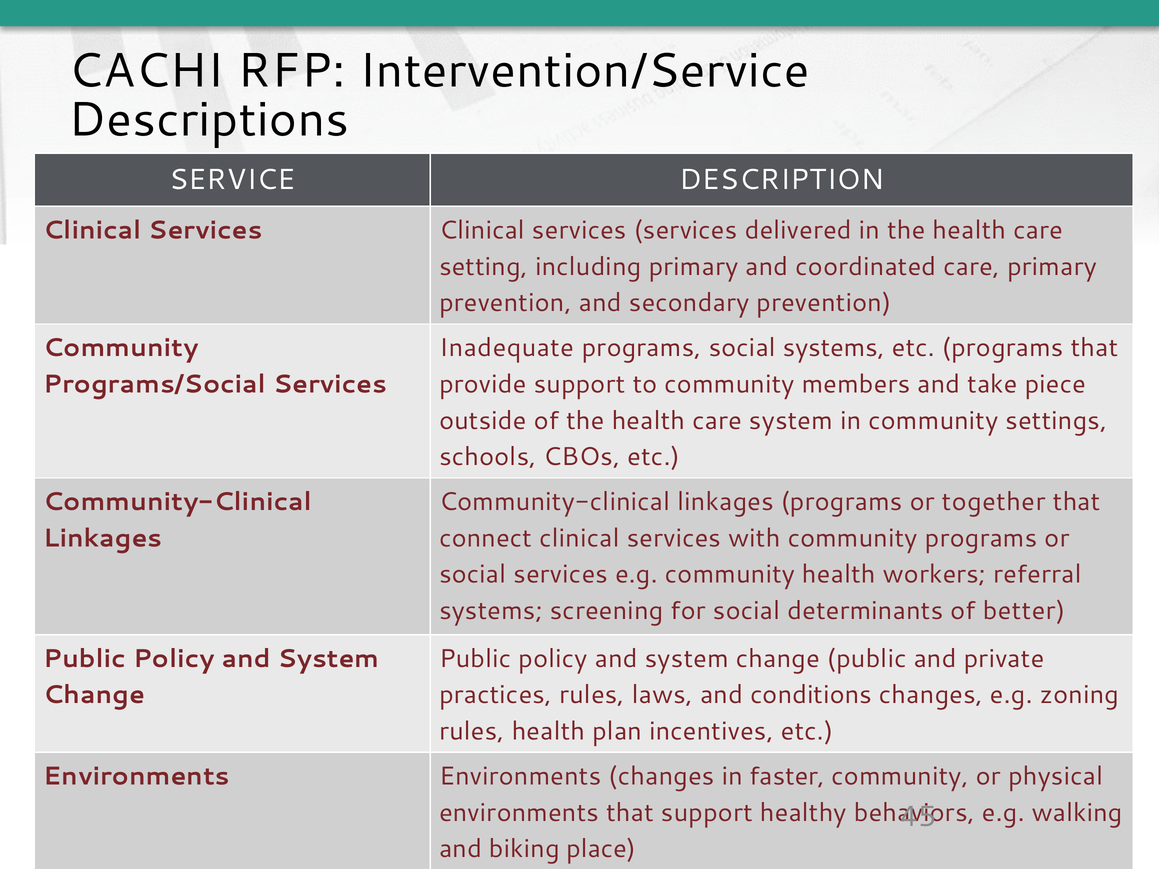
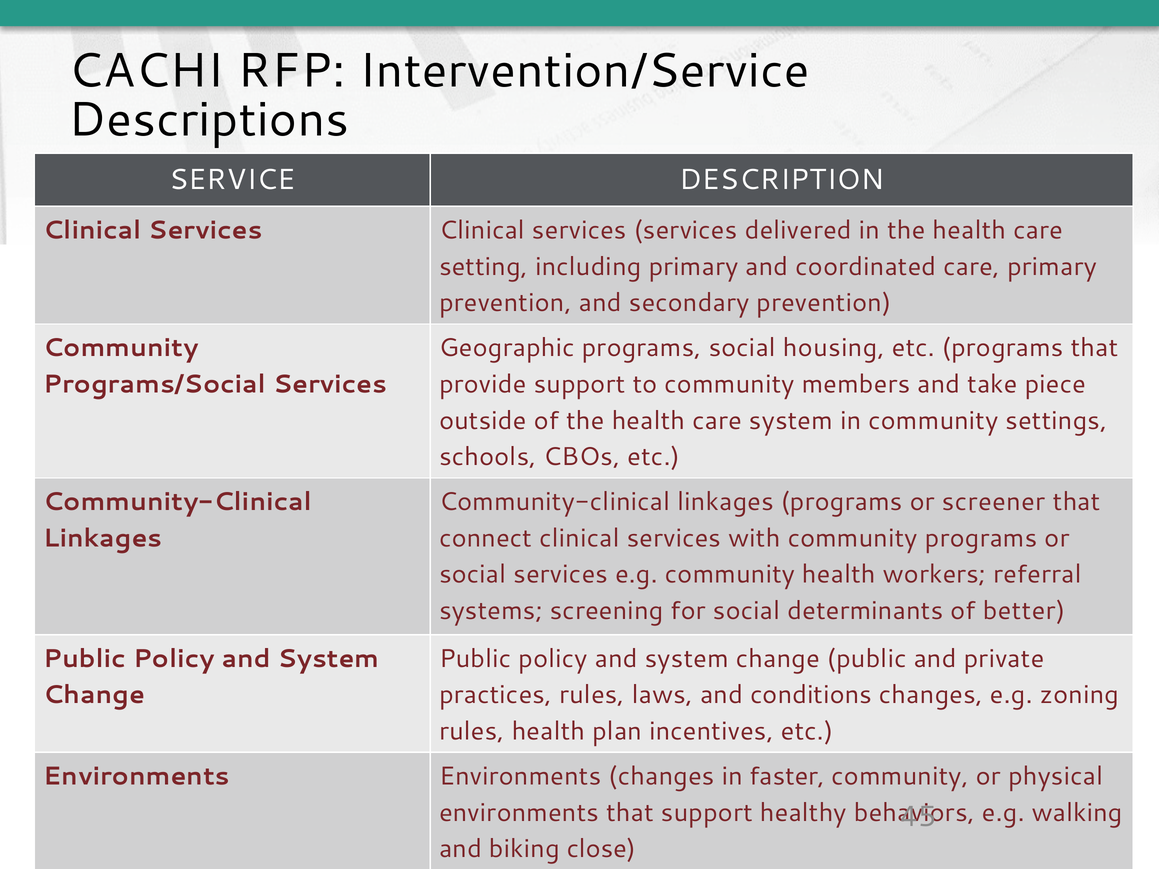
Inadequate: Inadequate -> Geographic (507, 348)
social systems: systems -> housing (834, 348)
together: together -> screener (994, 502)
place: place -> close (601, 849)
